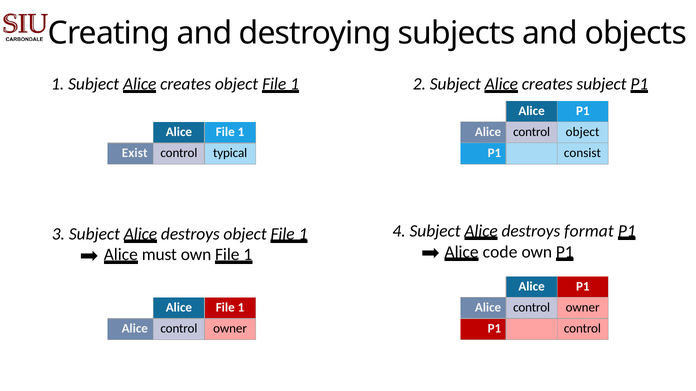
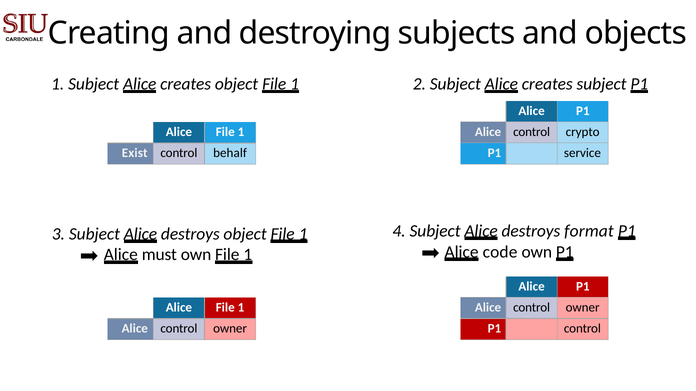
control object: object -> crypto (583, 132)
consist: consist -> service (582, 153)
typical: typical -> behalf (230, 153)
